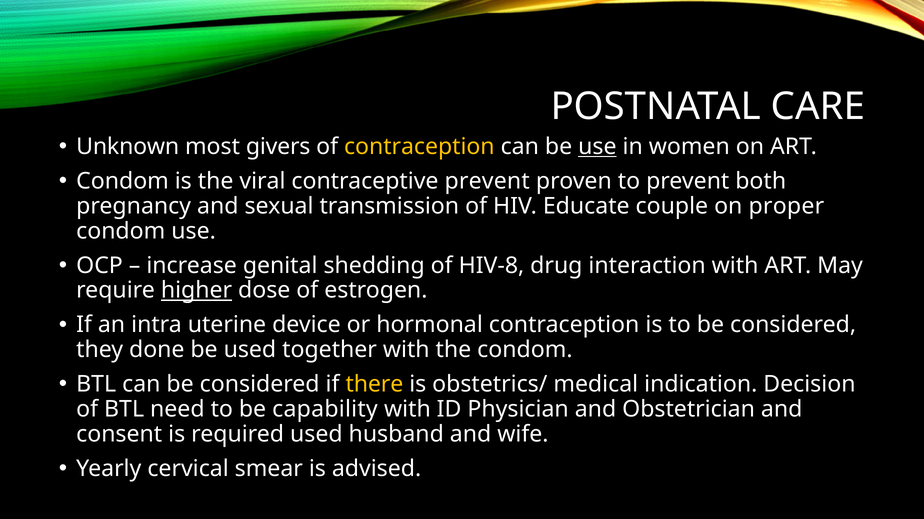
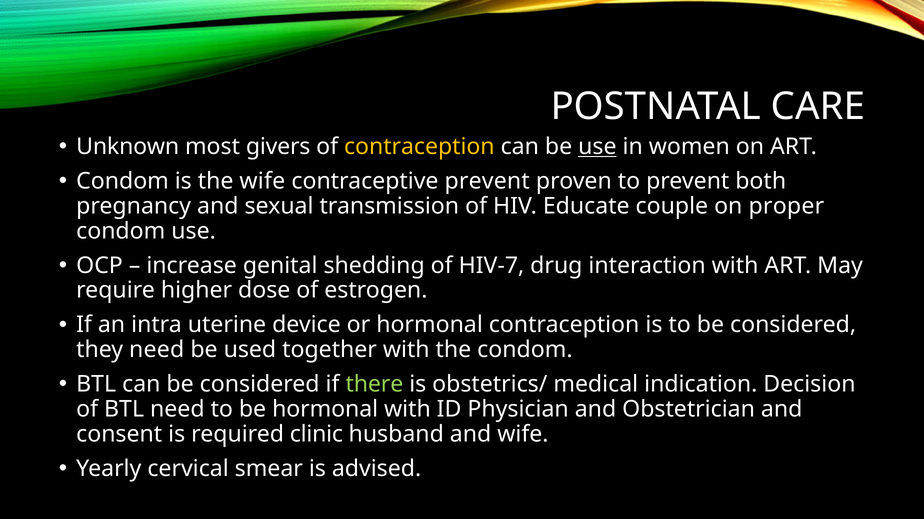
the viral: viral -> wife (262, 181)
HIV-8: HIV-8 -> HIV-7 (491, 266)
higher underline: present -> none (196, 291)
they done: done -> need (157, 350)
there colour: yellow -> light green (374, 385)
be capability: capability -> hormonal (325, 410)
required used: used -> clinic (316, 435)
